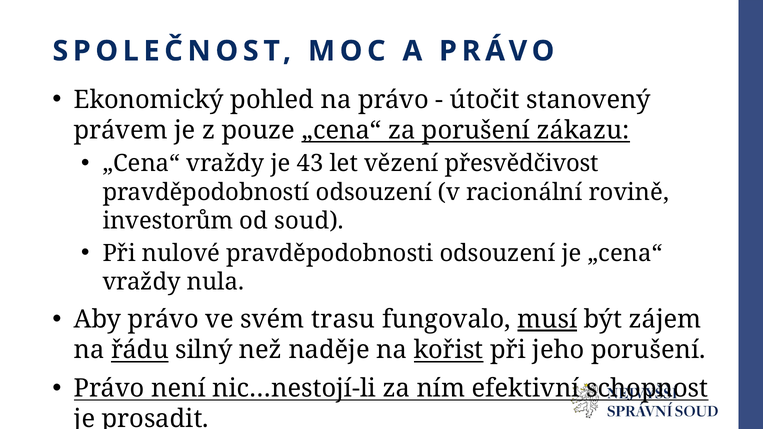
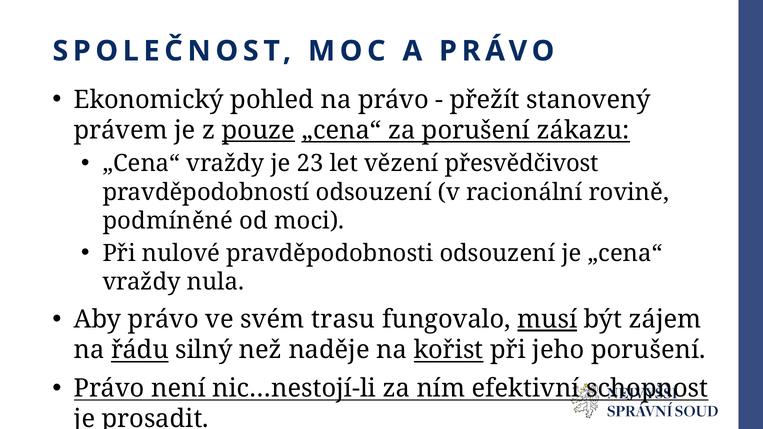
útočit: útočit -> přežít (485, 100)
pouze underline: none -> present (258, 130)
43: 43 -> 23 (310, 164)
investorům: investorům -> podmíněné (168, 221)
soud: soud -> moci (309, 221)
